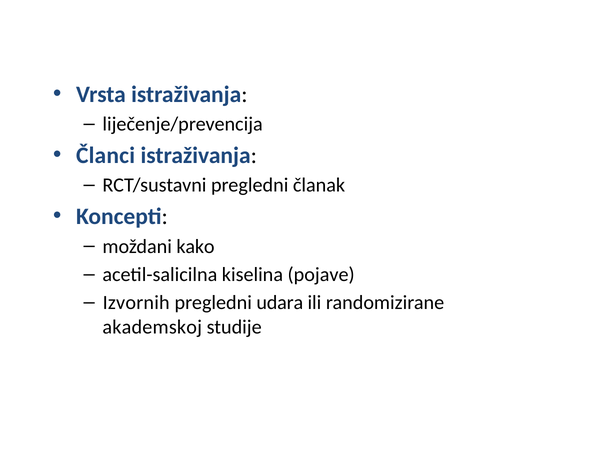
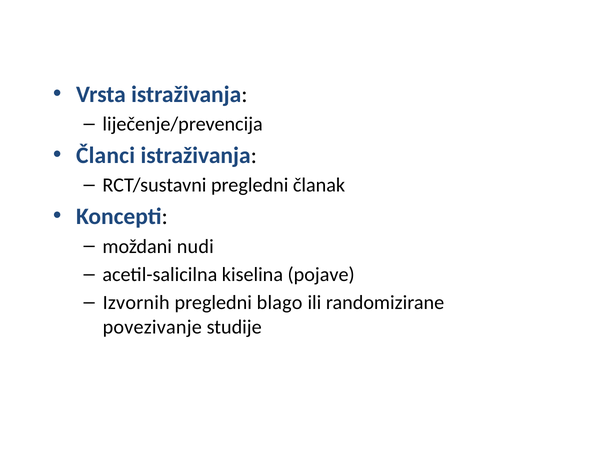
kako: kako -> nudi (195, 247)
udara: udara -> blago (280, 303)
akademskoj: akademskoj -> povezivanje (152, 327)
